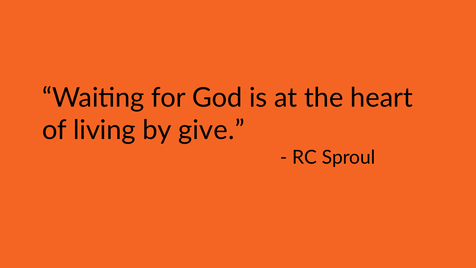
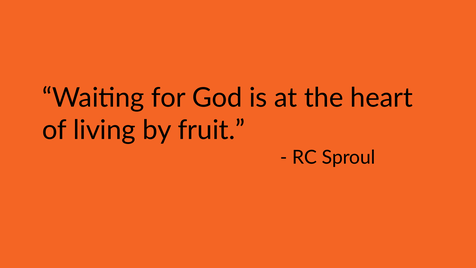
give: give -> fruit (211, 130)
